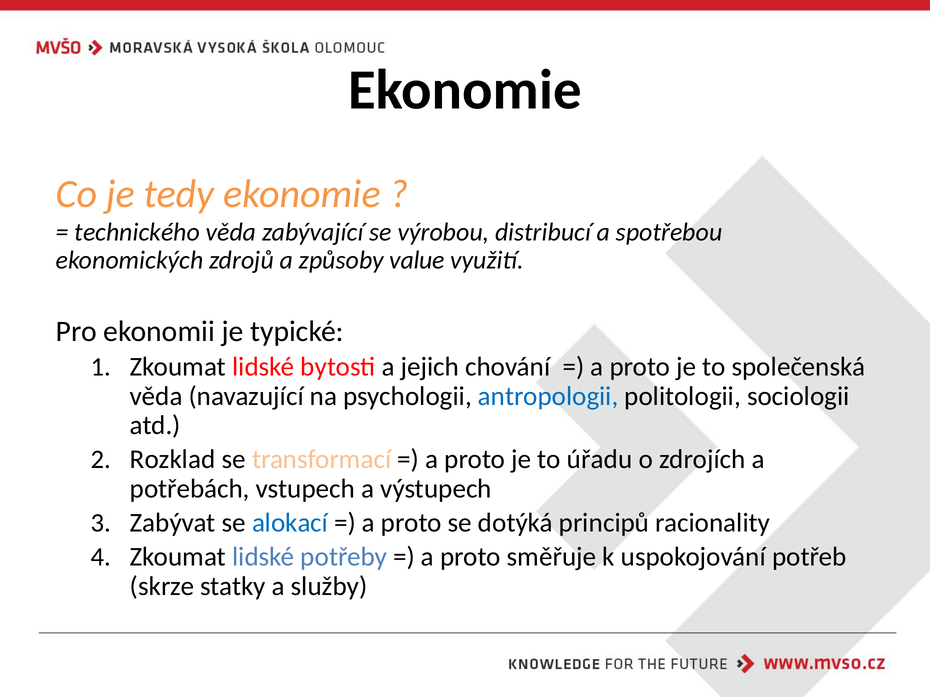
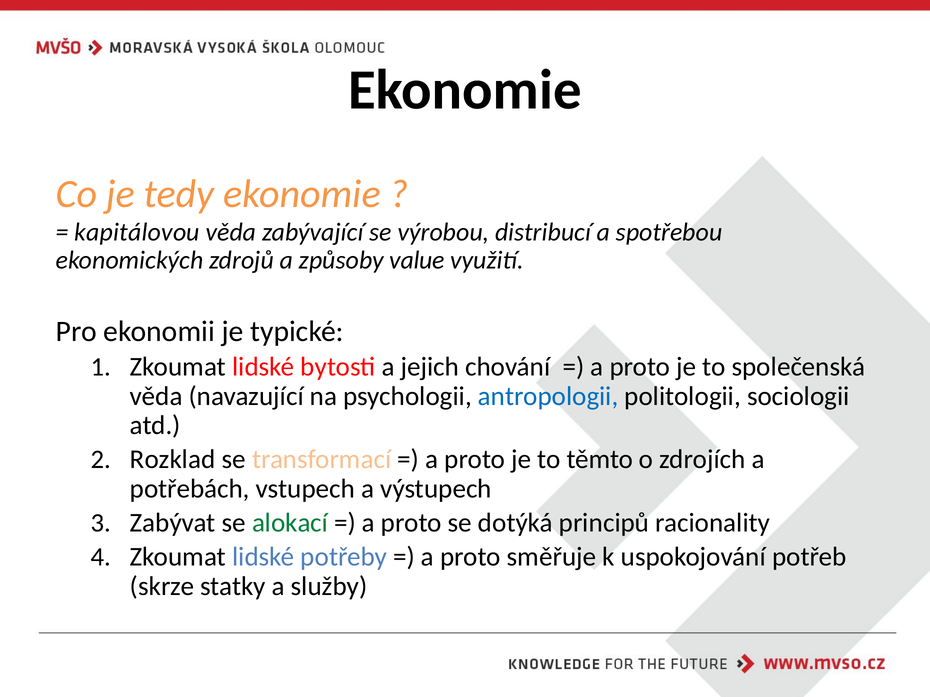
technického: technického -> kapitálovou (137, 233)
úřadu: úřadu -> těmto (600, 460)
alokací colour: blue -> green (290, 523)
